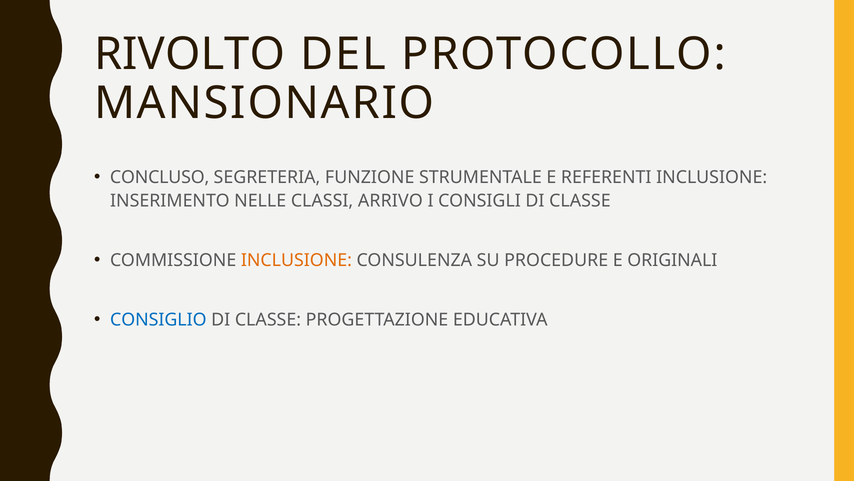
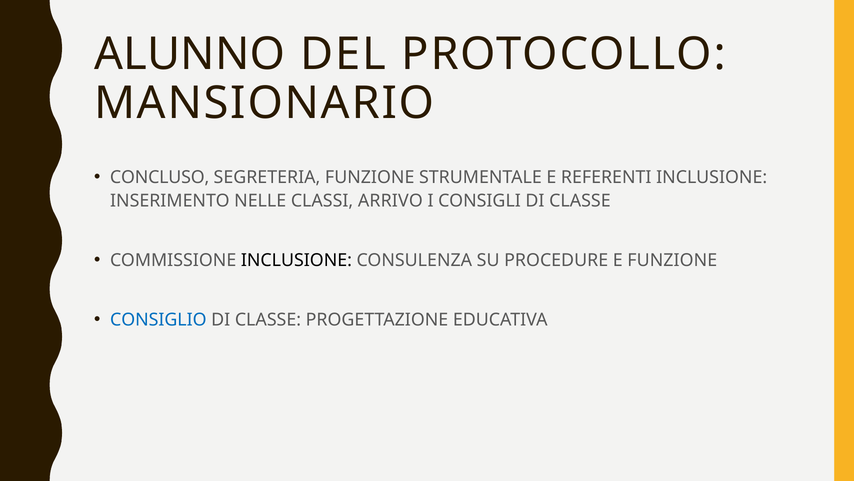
RIVOLTO: RIVOLTO -> ALUNNO (190, 54)
INCLUSIONE colour: orange -> black (296, 260)
E ORIGINALI: ORIGINALI -> FUNZIONE (672, 260)
